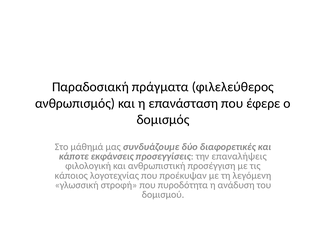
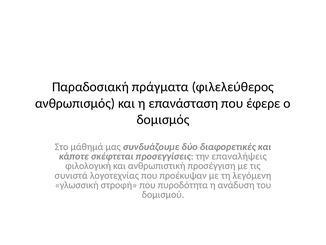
εκφάνσεις: εκφάνσεις -> σκέφτεται (112, 156)
κάποιος: κάποιος -> συνιστά (71, 175)
